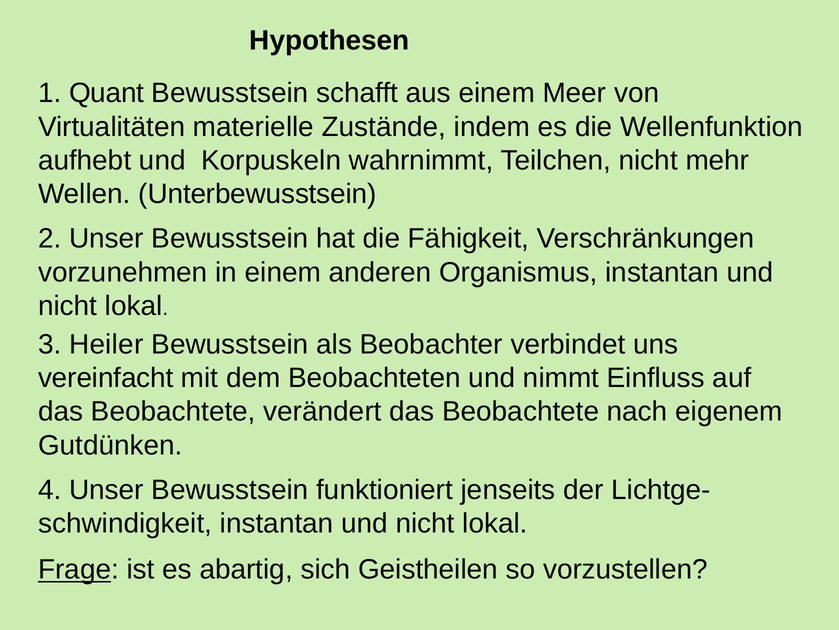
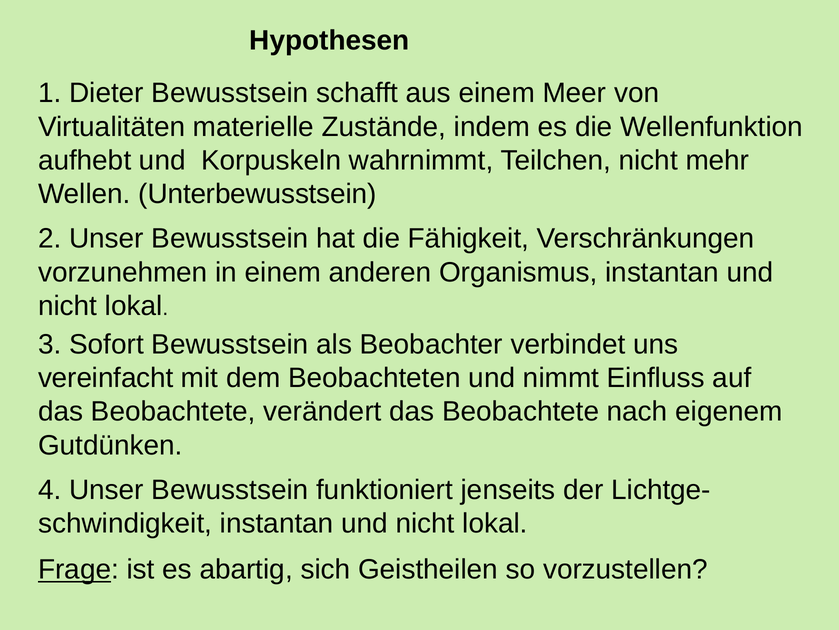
Quant: Quant -> Dieter (106, 93)
Heiler: Heiler -> Sofort (106, 344)
